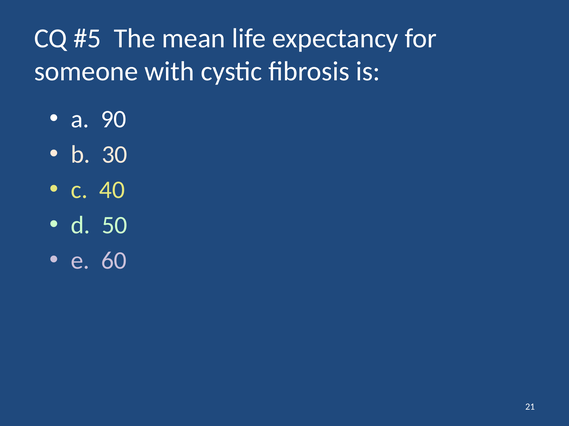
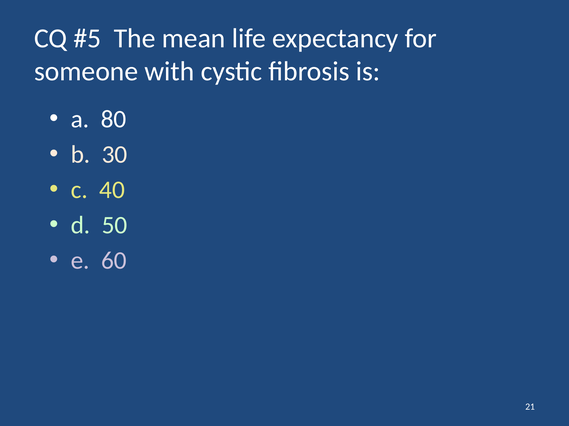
90: 90 -> 80 (113, 119)
